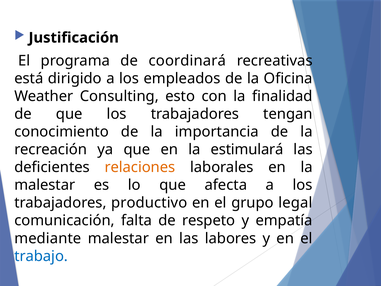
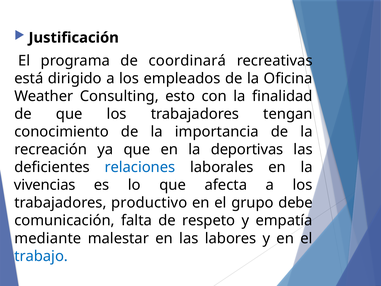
estimulará: estimulará -> deportivas (247, 149)
relaciones colour: orange -> blue (140, 167)
malestar: malestar -> vivencias (45, 185)
legal: legal -> debe (296, 203)
